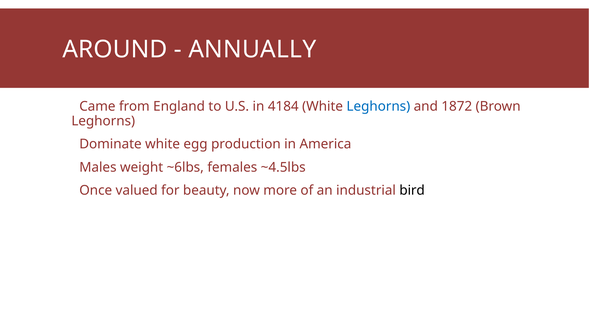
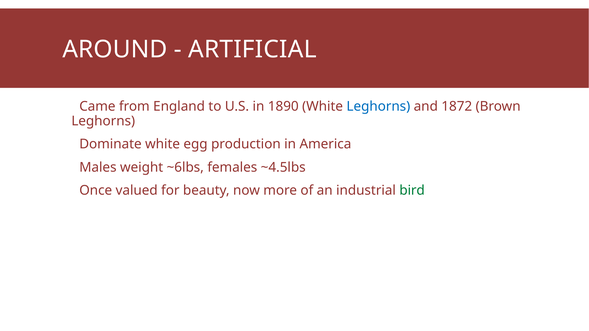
ANNUALLY: ANNUALLY -> ARTIFICIAL (252, 50)
4184: 4184 -> 1890 (283, 107)
bird colour: black -> green (412, 191)
